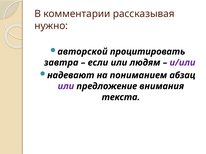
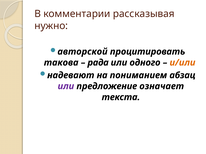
завтра: завтра -> такова (61, 63)
если: если -> рада (98, 63)
людям: людям -> одного (145, 63)
и/или colour: purple -> orange (182, 63)
внимания: внимания -> означает (162, 86)
